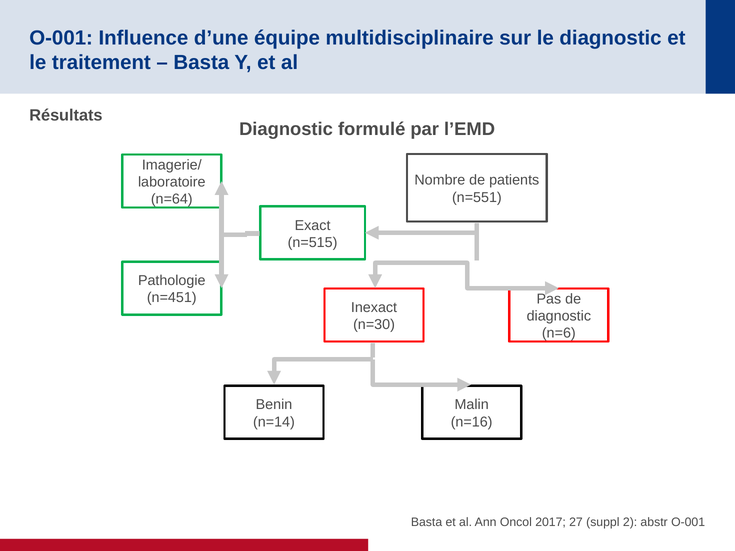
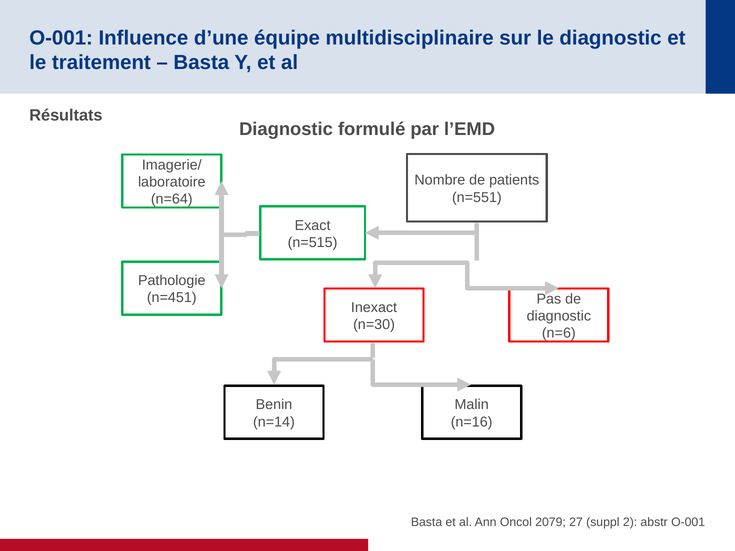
2017: 2017 -> 2079 (551, 523)
